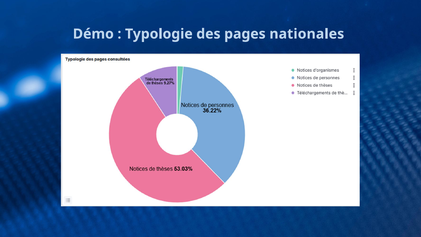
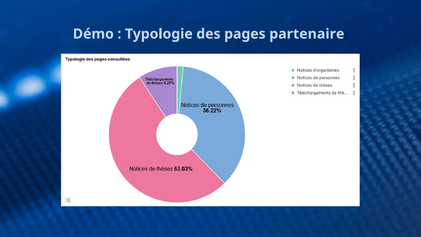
nationales: nationales -> partenaire (307, 34)
